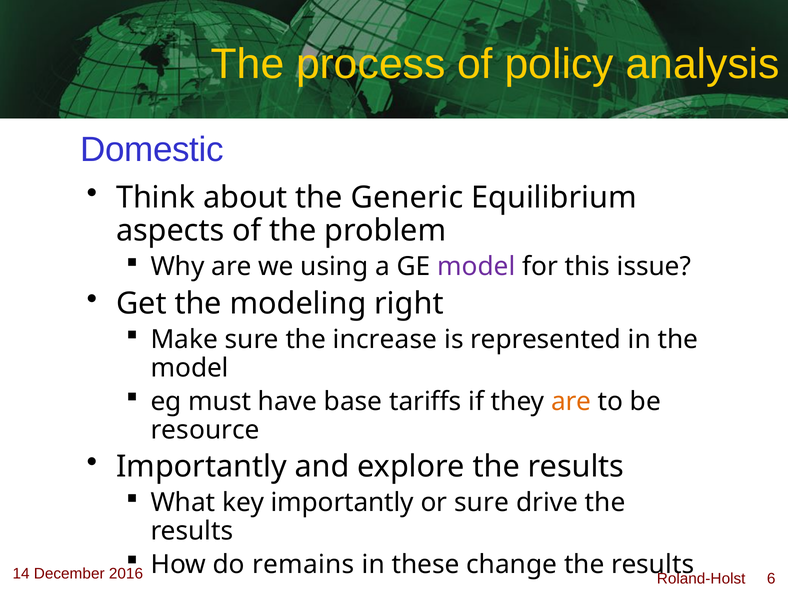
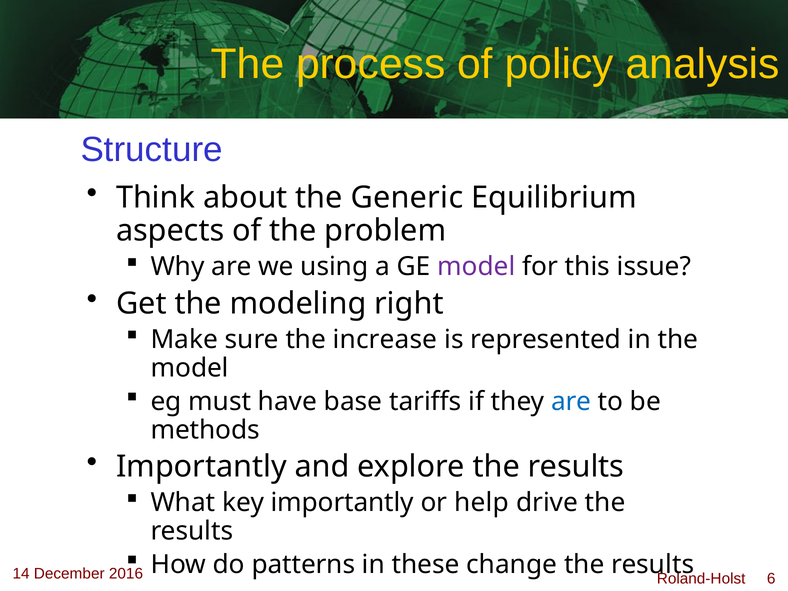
Domestic: Domestic -> Structure (152, 150)
are colour: orange -> blue (571, 402)
resource: resource -> methods (205, 430)
or sure: sure -> help (482, 503)
remains: remains -> patterns (303, 565)
